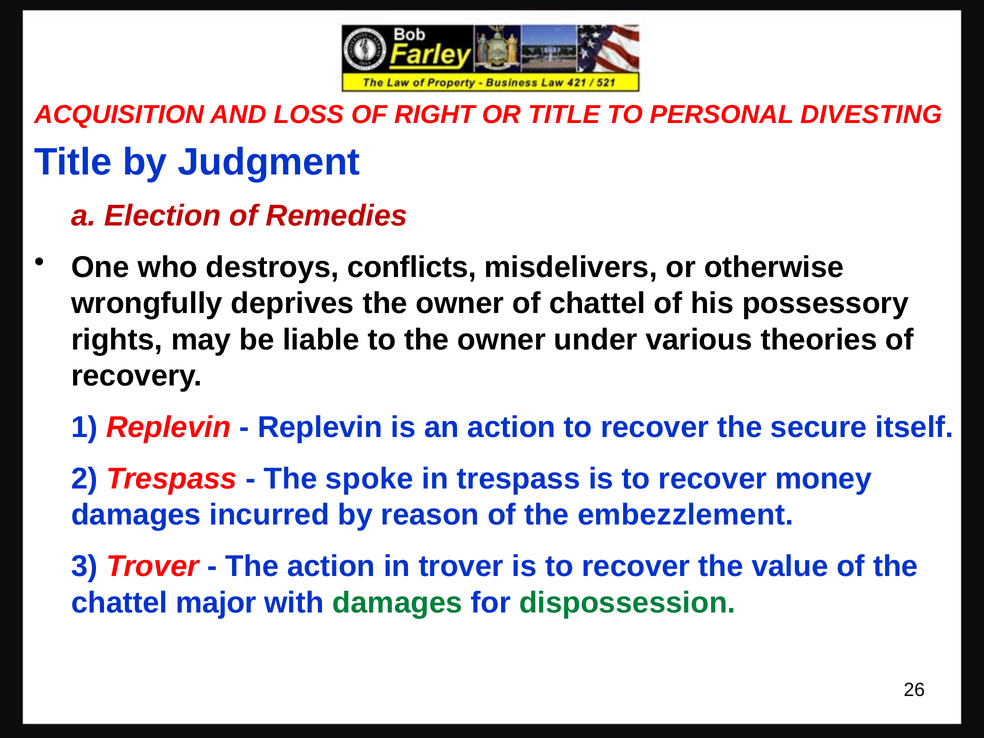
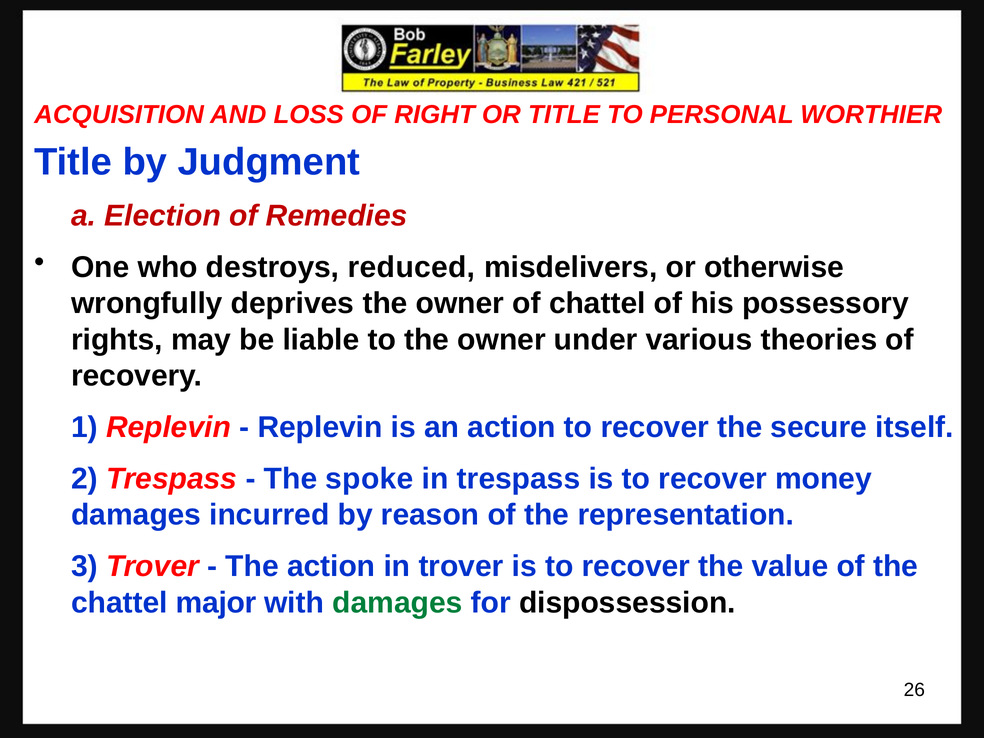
DIVESTING: DIVESTING -> WORTHIER (871, 115)
conflicts: conflicts -> reduced (412, 267)
embezzlement: embezzlement -> representation (686, 515)
dispossession colour: green -> black (627, 603)
